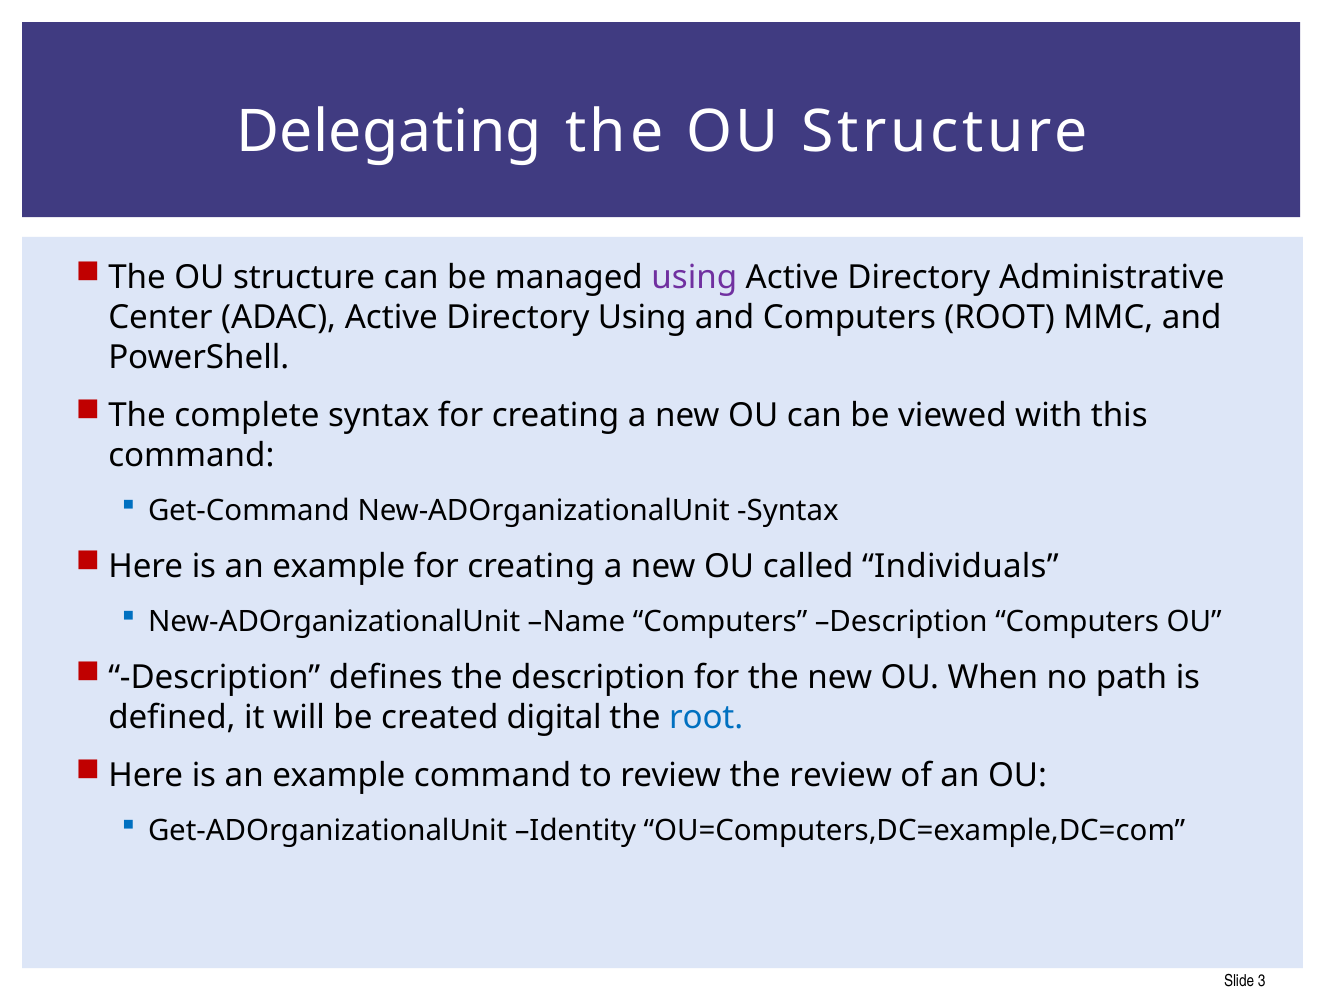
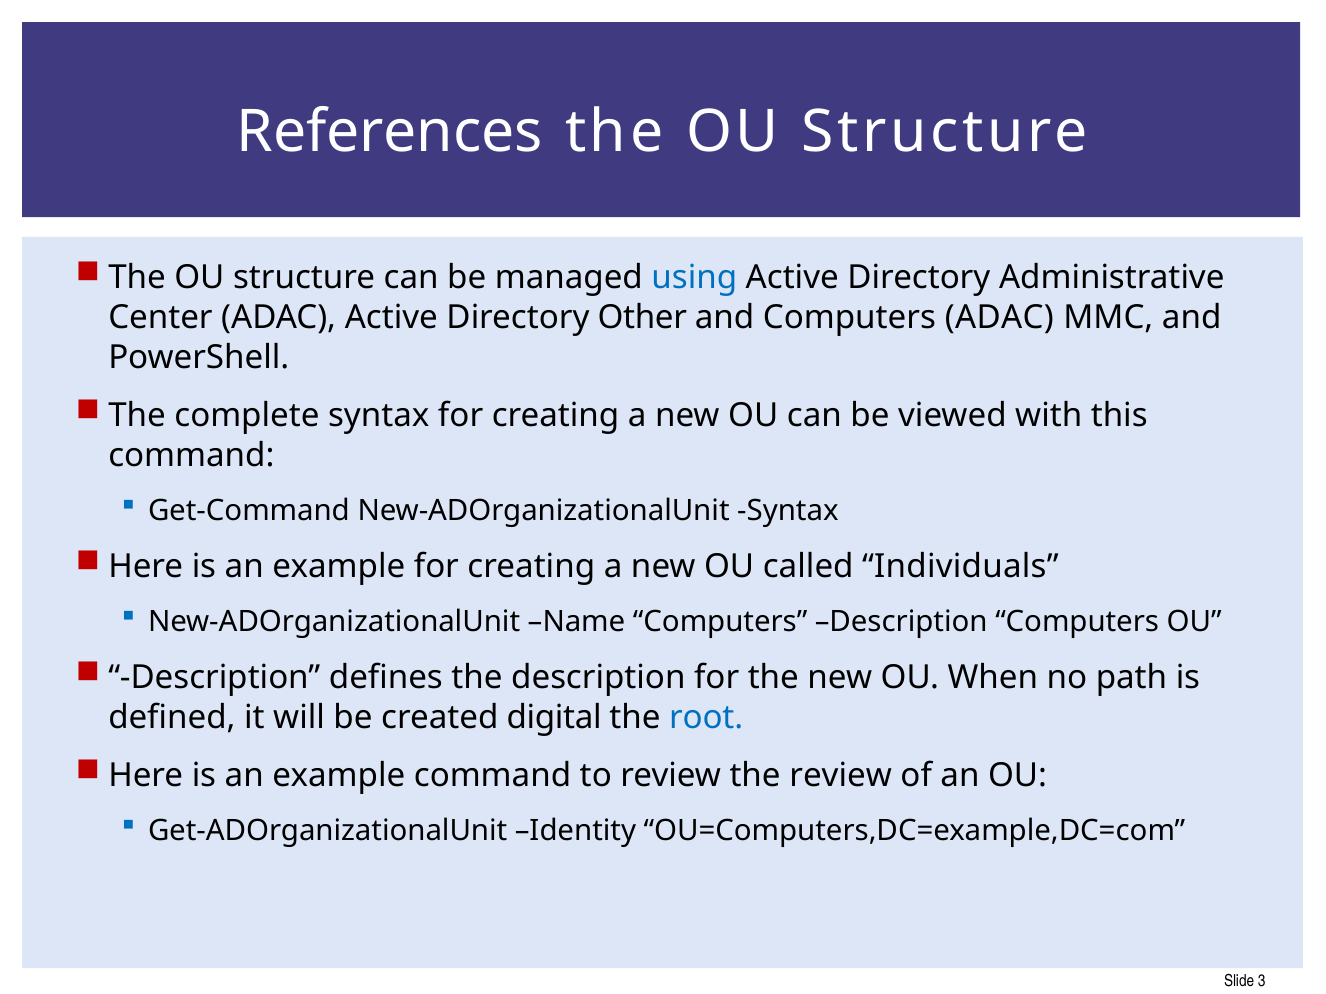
Delegating: Delegating -> References (390, 132)
using colour: purple -> blue (694, 278)
Directory Using: Using -> Other (642, 318)
Computers ROOT: ROOT -> ADAC (999, 318)
